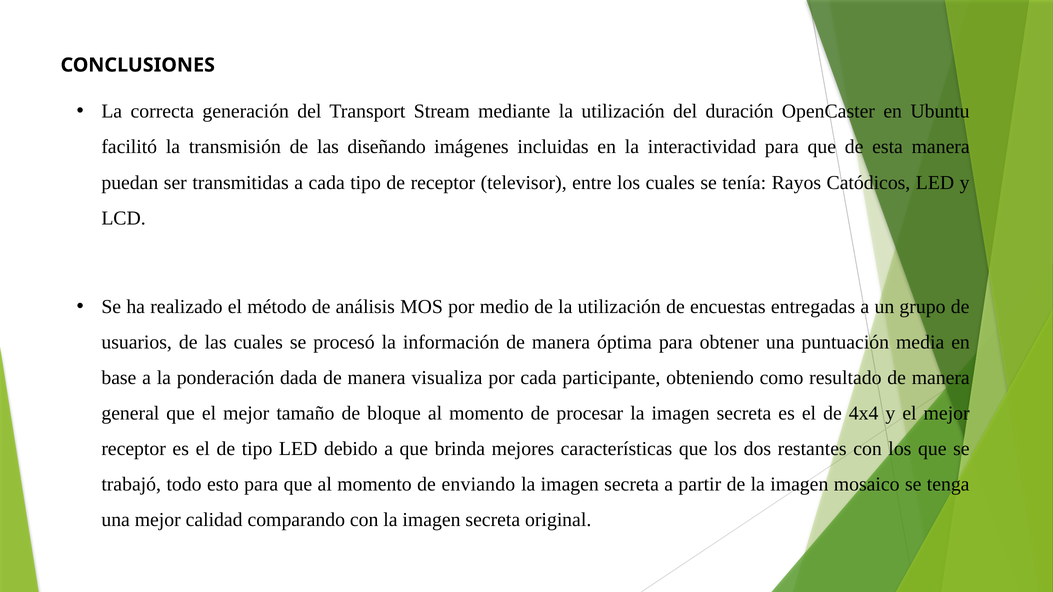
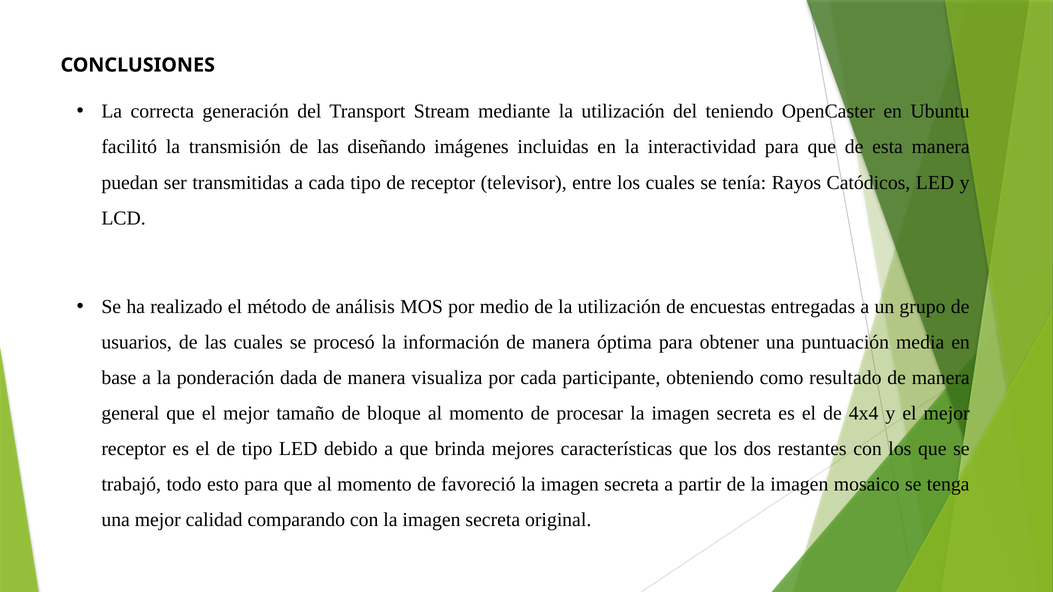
duración: duración -> teniendo (740, 112)
enviando: enviando -> favoreció (478, 484)
